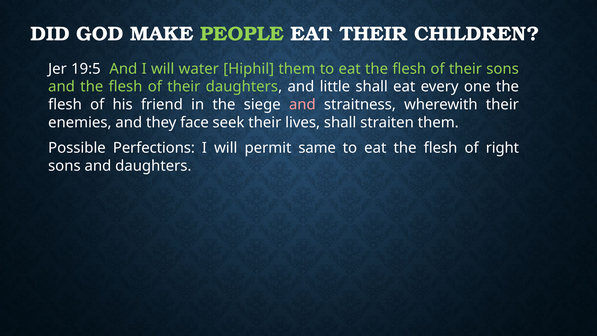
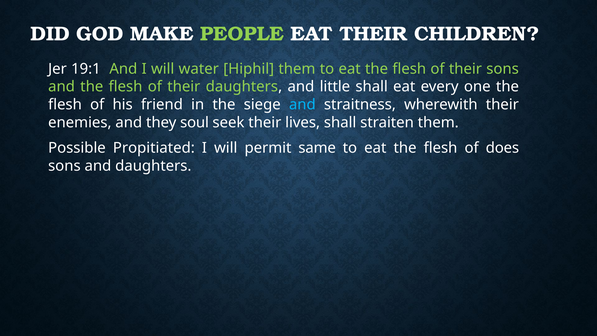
19:5: 19:5 -> 19:1 (86, 69)
and colour: pink -> light blue (302, 105)
face: face -> soul (195, 122)
Perfections: Perfections -> Propitiated (154, 148)
right: right -> does (502, 148)
